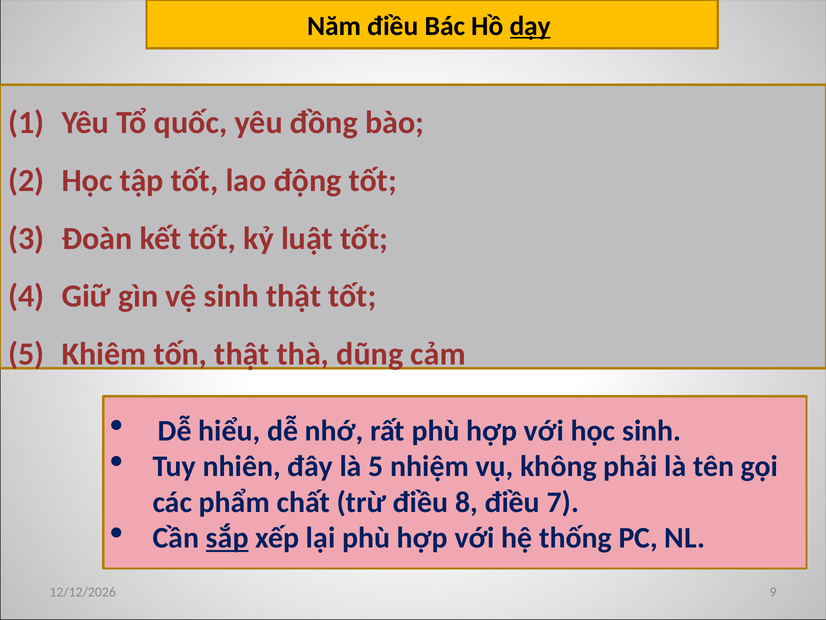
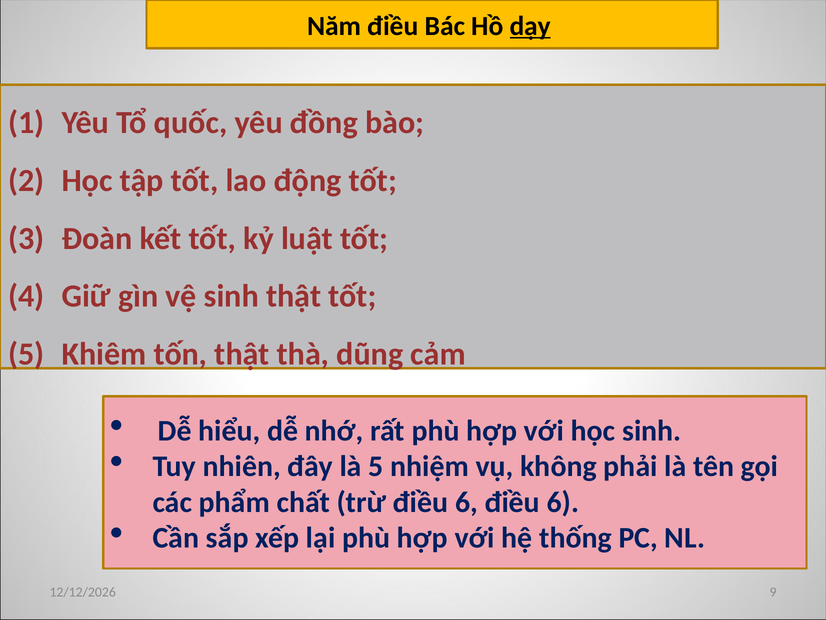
trừ điều 8: 8 -> 6 (466, 502)
7: 7 -> 6 (563, 502)
sắp underline: present -> none (227, 538)
